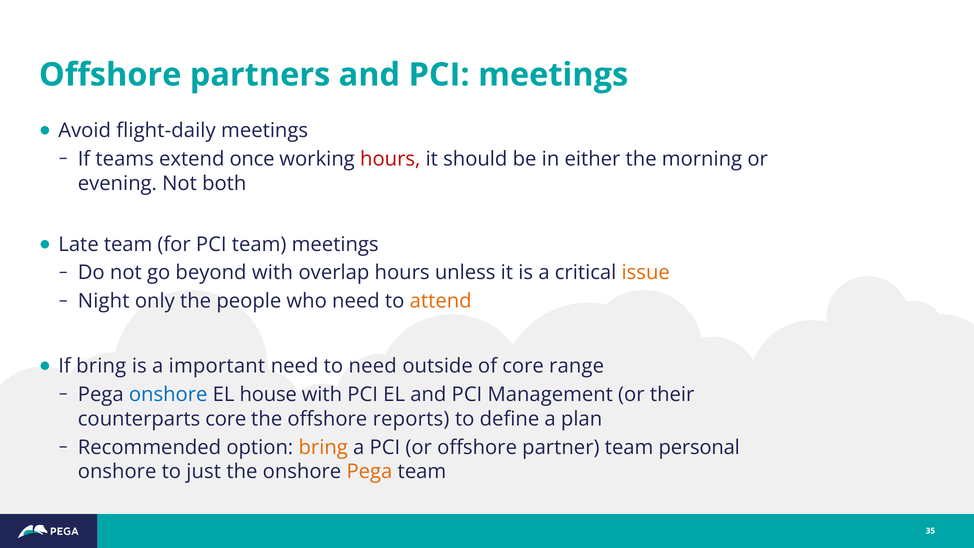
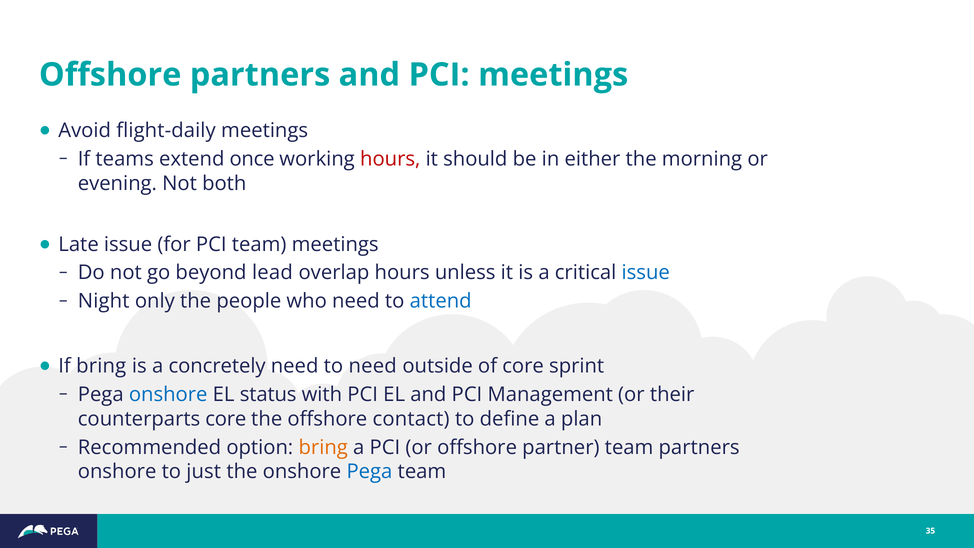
Late team: team -> issue (128, 244)
beyond with: with -> lead (272, 273)
issue colour: orange -> blue (646, 273)
attend colour: orange -> blue (441, 301)
important: important -> concretely (217, 366)
range: range -> sprint (577, 366)
house: house -> status (268, 394)
reports: reports -> contact (411, 419)
team personal: personal -> partners (699, 447)
Pega colour: orange -> blue (369, 472)
